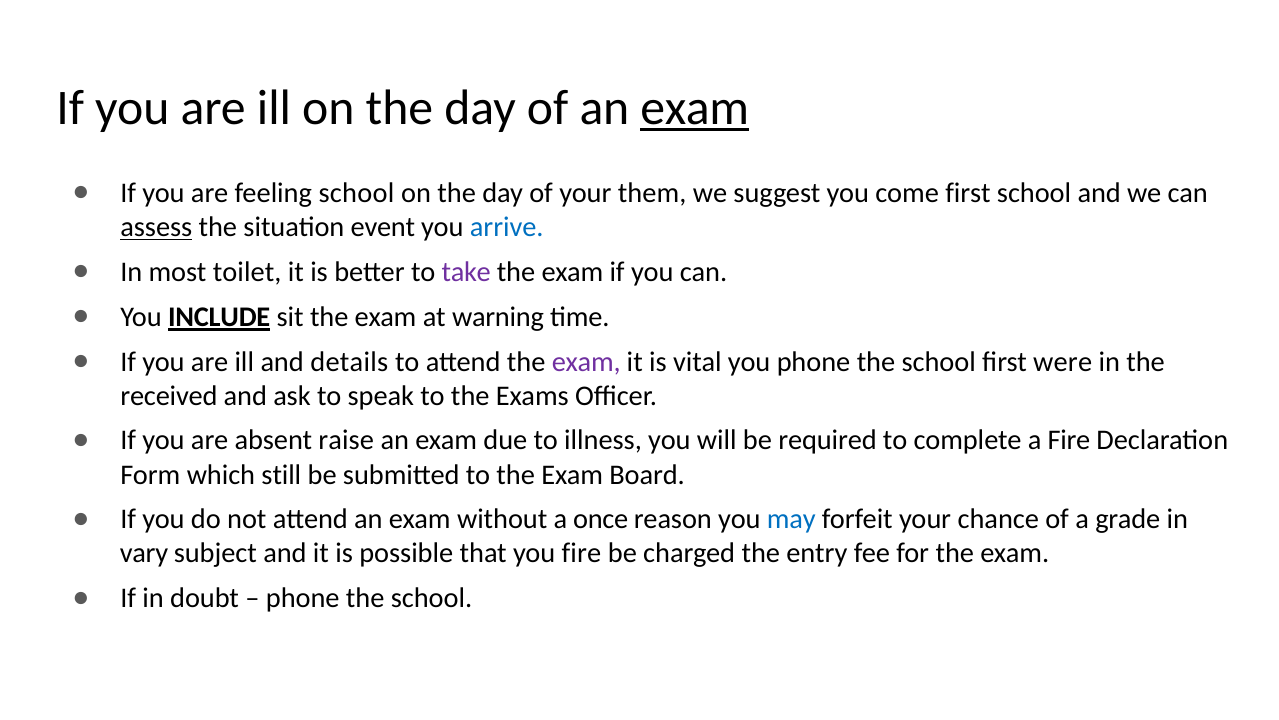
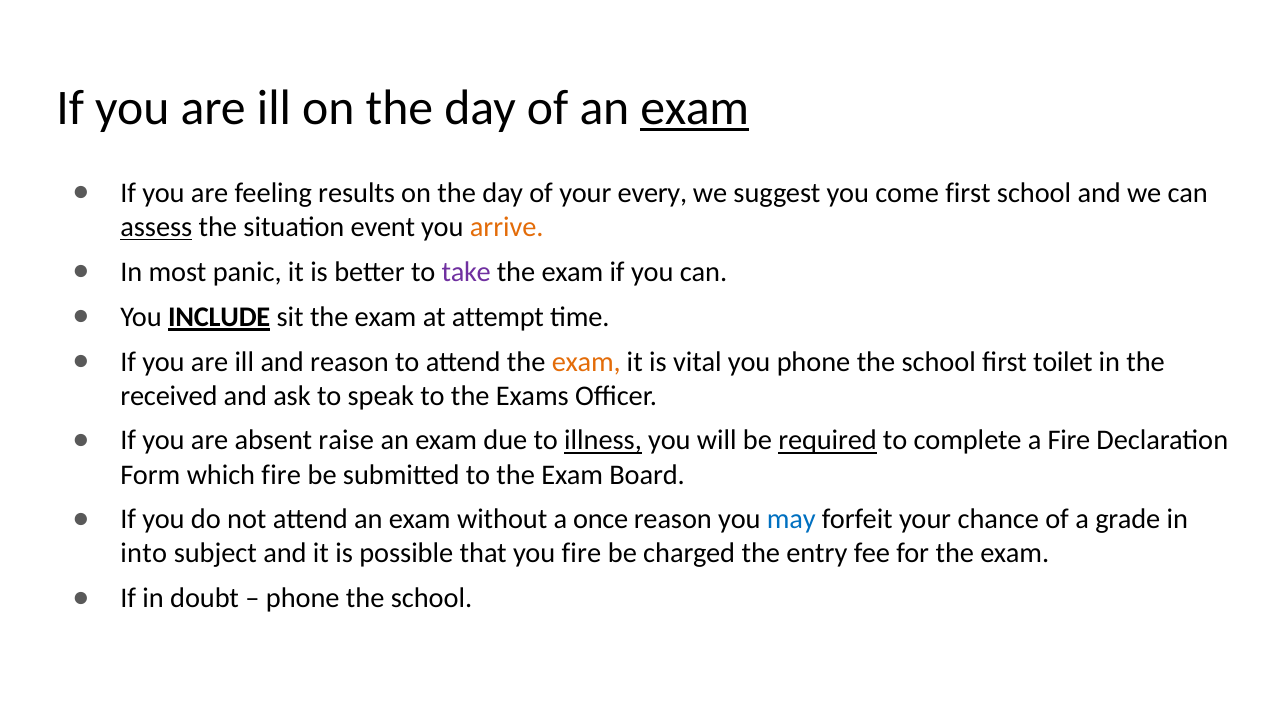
feeling school: school -> results (357, 193)
them: them -> every (652, 193)
arrive colour: blue -> orange (507, 227)
toilet: toilet -> panic (247, 272)
warning: warning -> attempt (498, 317)
and details: details -> reason (349, 361)
exam colour: purple -> orange (586, 361)
were: were -> toilet (1063, 361)
illness underline: none -> present (603, 440)
required underline: none -> present (828, 440)
which still: still -> fire (281, 474)
vary: vary -> into (144, 553)
